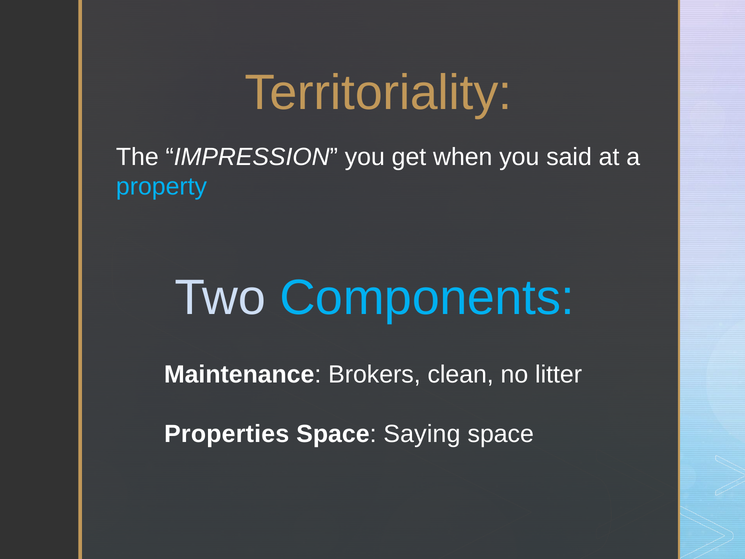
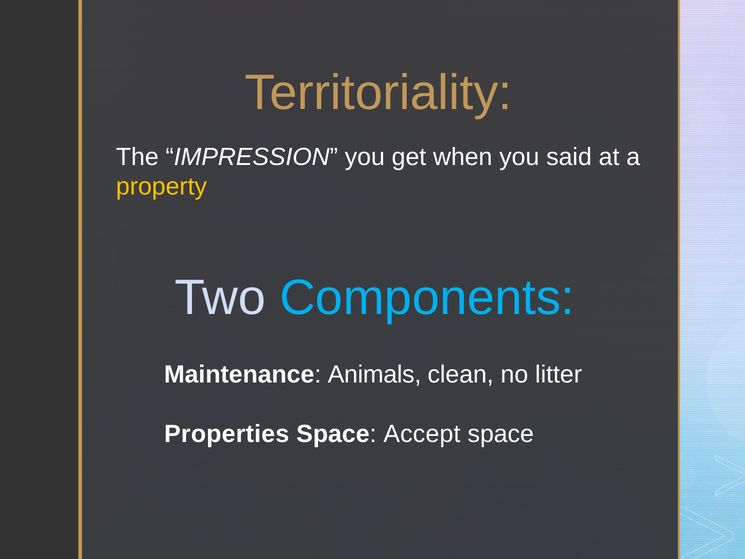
property colour: light blue -> yellow (161, 187)
Brokers: Brokers -> Animals (375, 374)
Saying: Saying -> Accept (422, 434)
